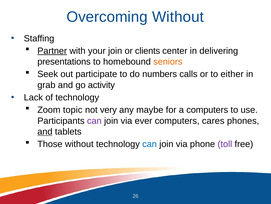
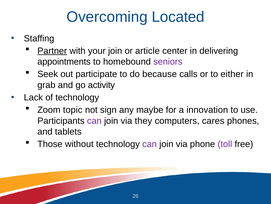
Overcoming Without: Without -> Located (178, 17)
clients: clients -> article (147, 51)
presentations: presentations -> appointments (64, 62)
seniors colour: orange -> purple (168, 62)
numbers: numbers -> because (160, 74)
very: very -> sign (108, 110)
a computers: computers -> innovation (207, 110)
ever: ever -> they (143, 120)
and underline: present -> none (45, 131)
can colour: blue -> purple (150, 144)
